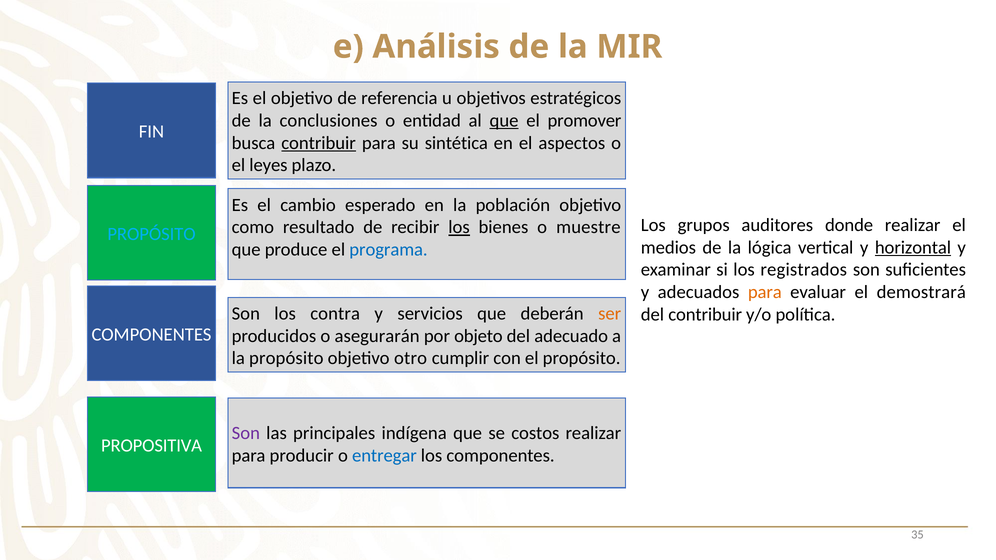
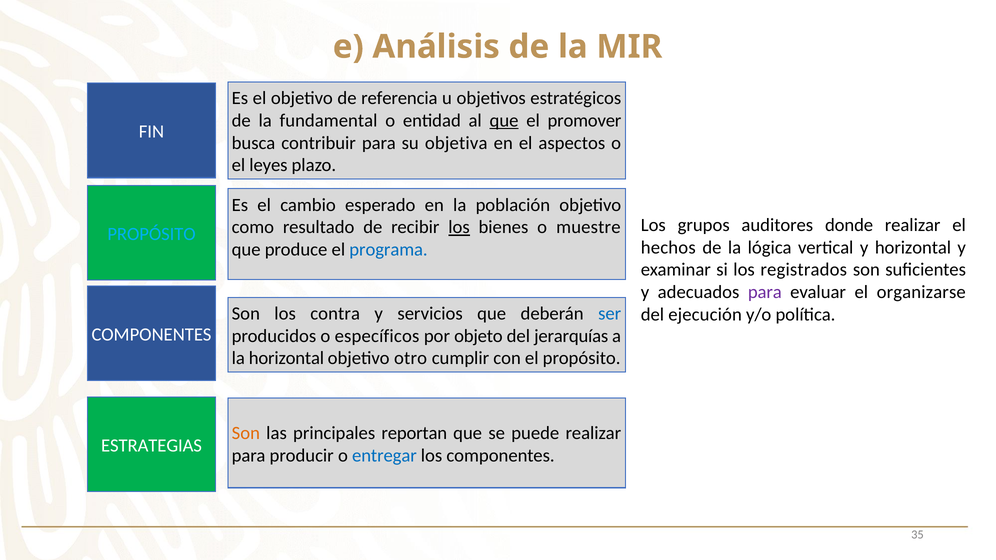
conclusiones: conclusiones -> fundamental (329, 121)
contribuir underline: present -> none (319, 143)
sintética: sintética -> objetiva (456, 143)
medios: medios -> hechos (668, 248)
horizontal underline: present -> none (913, 248)
para colour: orange -> purple (765, 292)
demostrará: demostrará -> organizarse (921, 292)
ser colour: orange -> blue (610, 314)
del contribuir: contribuir -> ejecución (705, 315)
asegurarán: asegurarán -> específicos (377, 336)
adecuado: adecuado -> jerarquías (571, 336)
la propósito: propósito -> horizontal (286, 358)
Son colour: purple -> orange (246, 433)
indígena: indígena -> reportan (414, 433)
costos: costos -> puede (535, 433)
PROPOSITIVA: PROPOSITIVA -> ESTRATEGIAS (152, 446)
